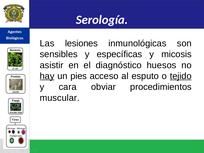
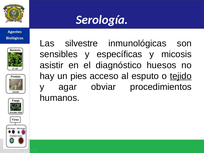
lesiones: lesiones -> silvestre (81, 43)
hay underline: present -> none (47, 76)
cara: cara -> agar (68, 87)
muscular: muscular -> humanos (60, 98)
